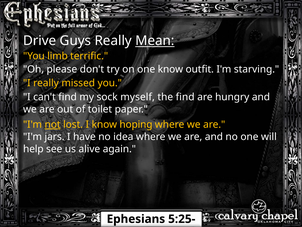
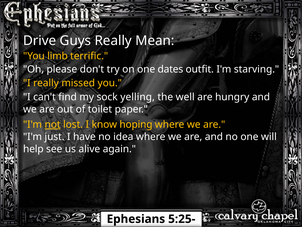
Mean underline: present -> none (155, 41)
one know: know -> dates (170, 69)
myself: myself -> yelling (138, 97)
the find: find -> well (185, 97)
jars: jars -> just (55, 137)
